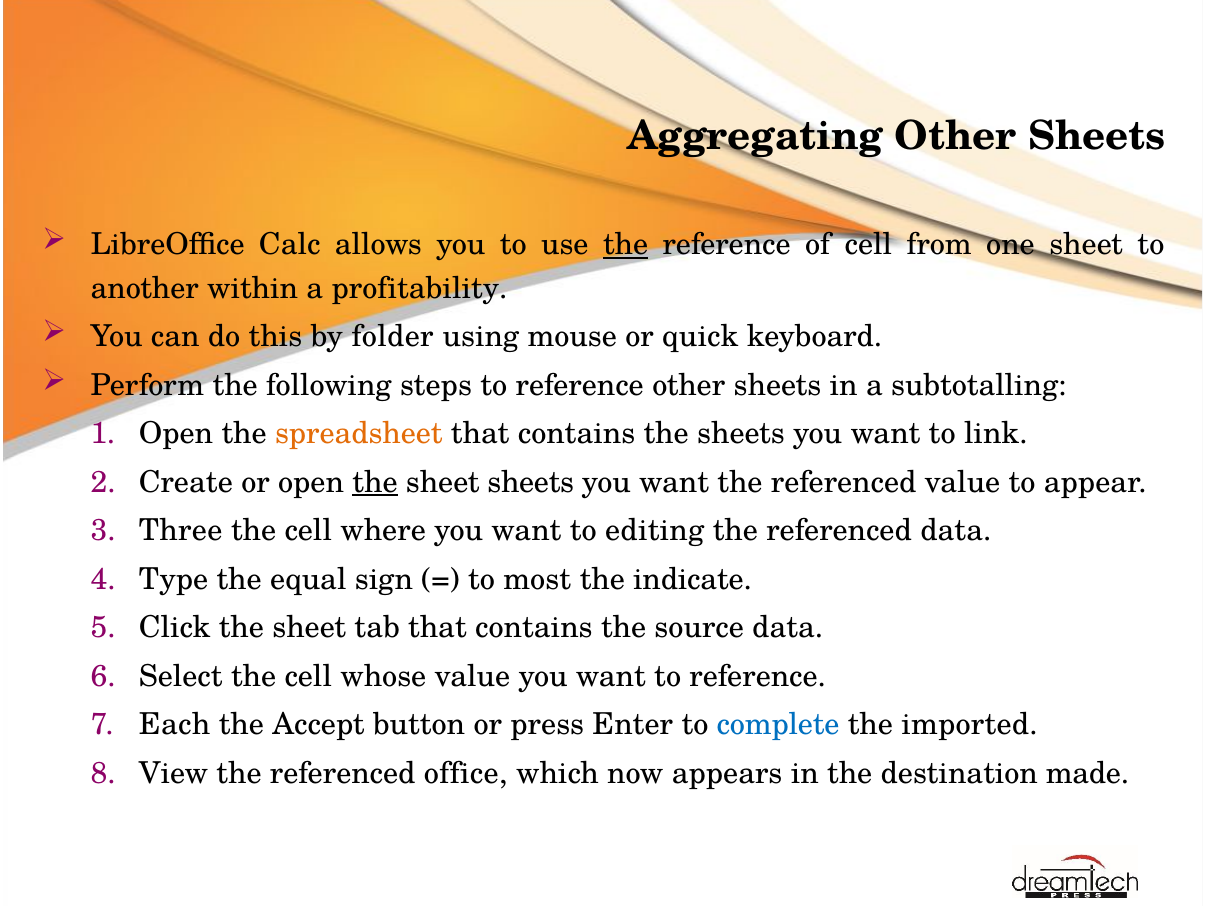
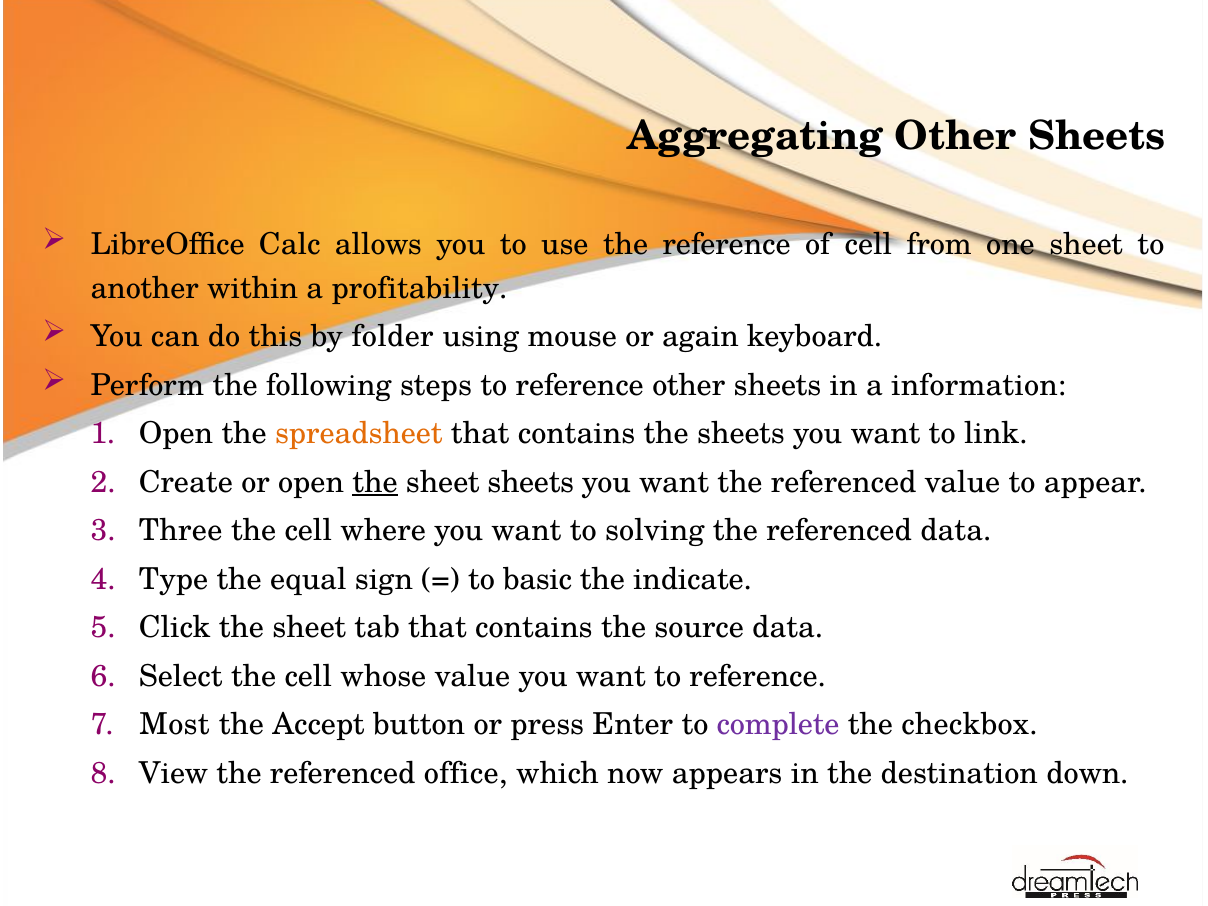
the underline: present -> none (626, 245)
quick: quick -> again (701, 337)
subtotalling: subtotalling -> information (979, 385)
editing: editing -> solving (655, 531)
most: most -> basic (537, 579)
Each: Each -> Most (175, 725)
complete colour: blue -> purple (778, 725)
imported: imported -> checkbox (970, 725)
made: made -> down (1087, 773)
